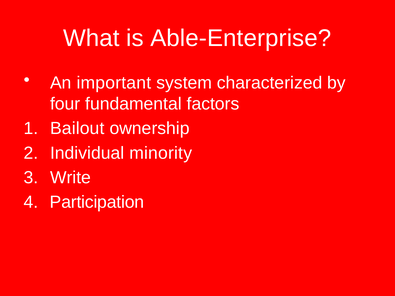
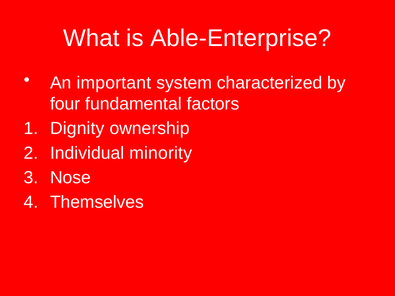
Bailout: Bailout -> Dignity (77, 129)
Write: Write -> Nose (70, 178)
Participation: Participation -> Themselves (97, 202)
